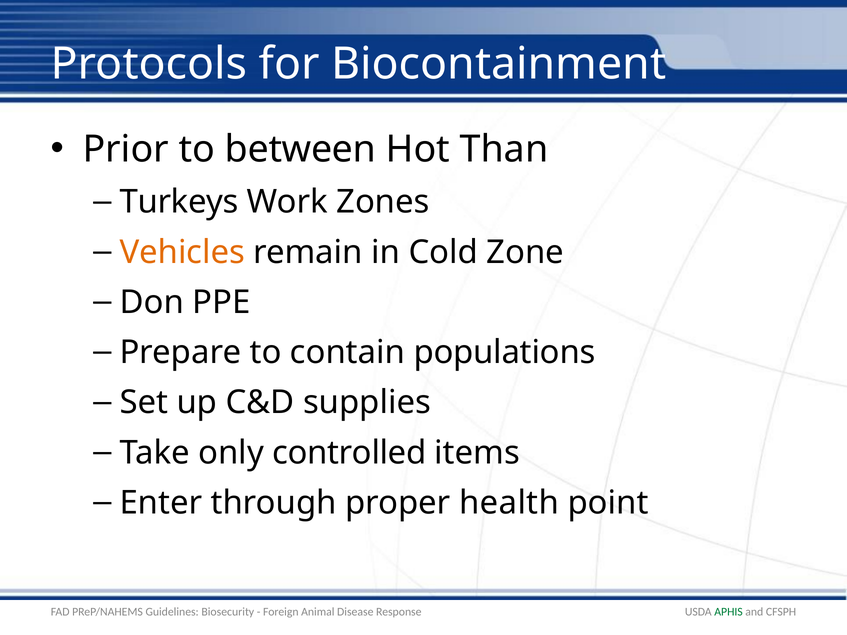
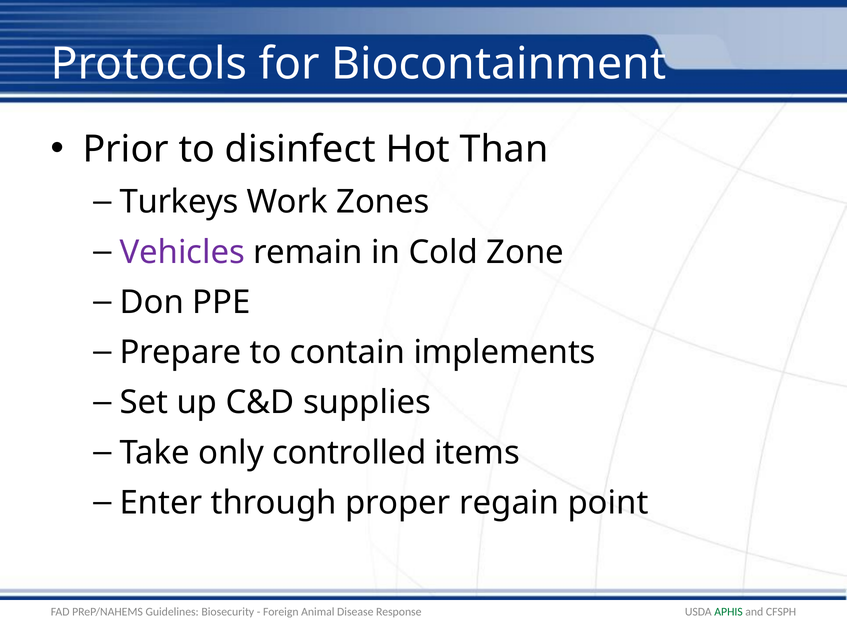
between: between -> disinfect (300, 149)
Vehicles colour: orange -> purple (182, 252)
populations: populations -> implements (505, 353)
health: health -> regain (509, 503)
